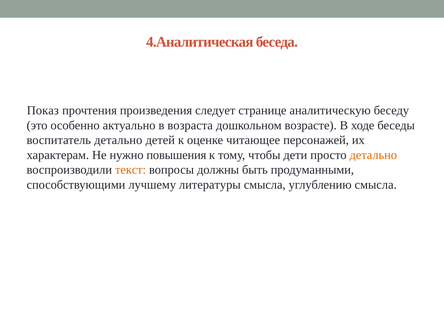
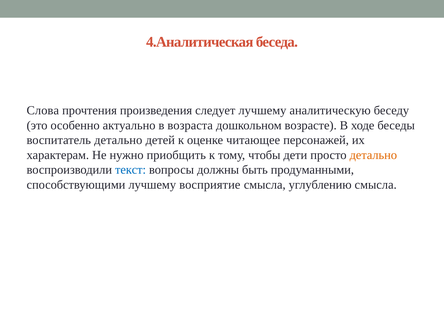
Показ: Показ -> Слова (43, 111)
следует странице: странице -> лучшему (262, 111)
повышения: повышения -> приобщить (176, 155)
текст colour: orange -> blue (131, 170)
литературы: литературы -> восприятие (210, 185)
